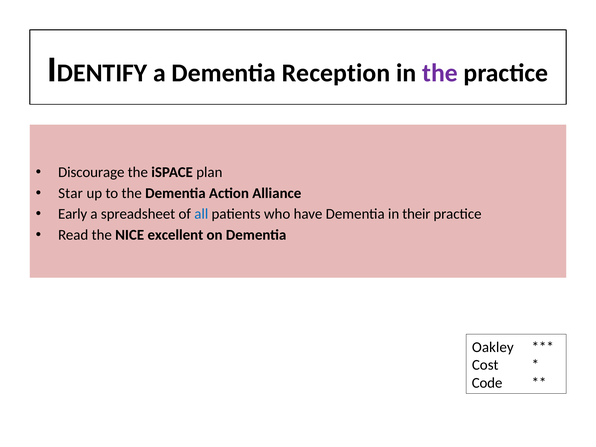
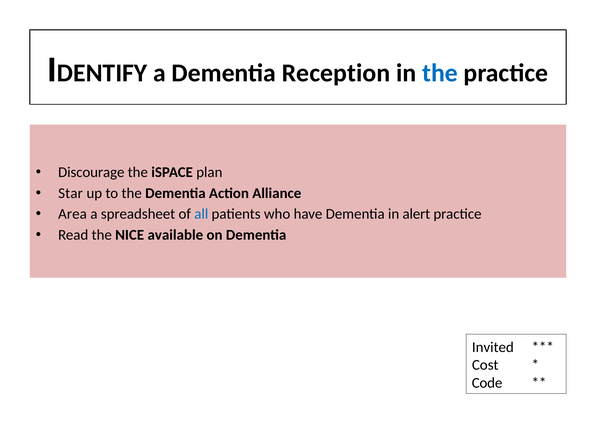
the colour: purple -> blue (440, 73)
Early: Early -> Area (72, 214)
their: their -> alert (416, 214)
excellent: excellent -> available (175, 235)
Oakley: Oakley -> Invited (493, 347)
